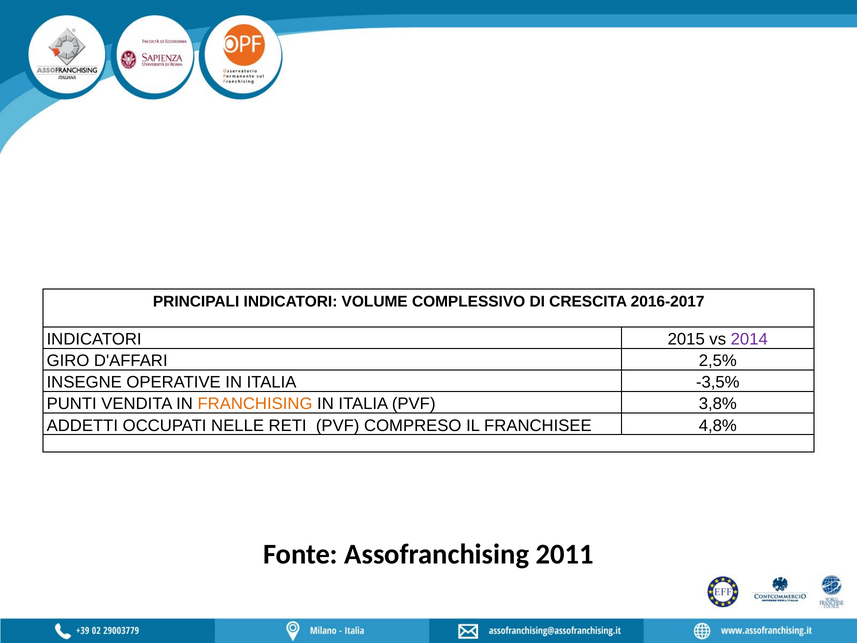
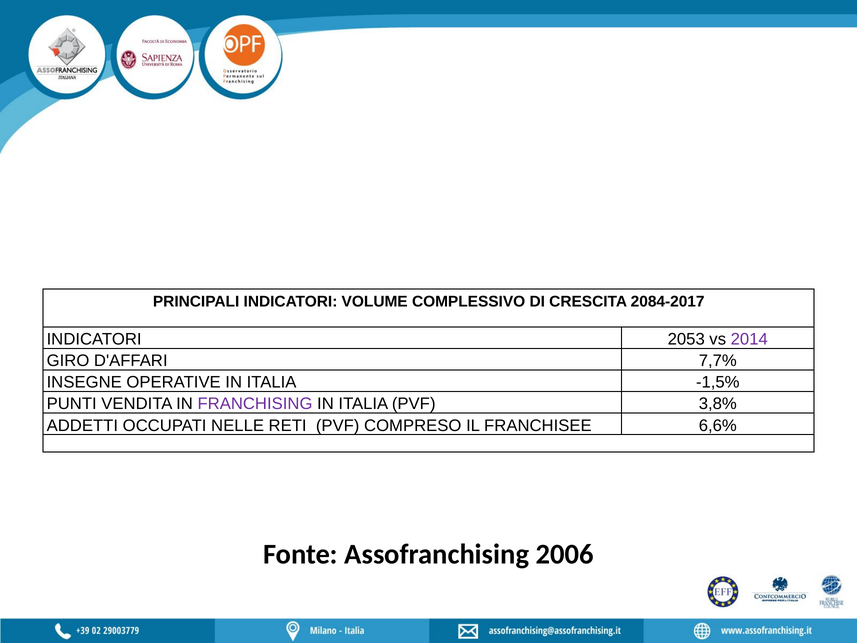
2016-2017: 2016-2017 -> 2084-2017 (668, 302)
2015: 2015 -> 2053 (686, 339)
2,5%: 2,5% -> 7,7% (718, 361)
-3,5%: -3,5% -> -1,5% (718, 382)
FRANCHISING colour: orange -> purple (255, 404)
4,8%: 4,8% -> 6,6% (718, 425)
2011: 2011 -> 2006 (565, 554)
